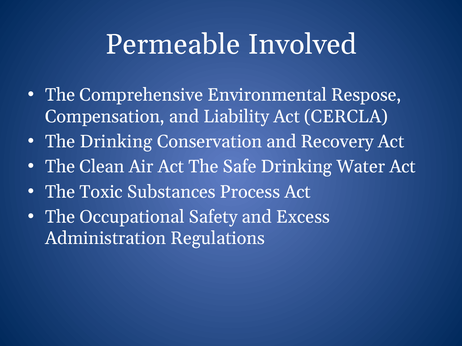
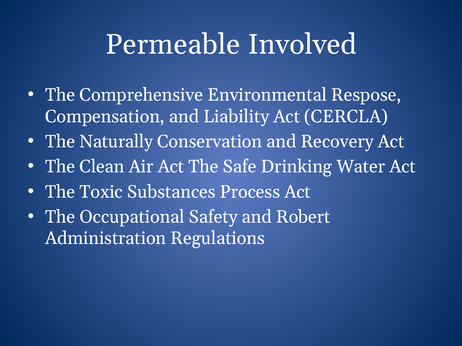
The Drinking: Drinking -> Naturally (116, 142)
Excess: Excess -> Robert (303, 217)
